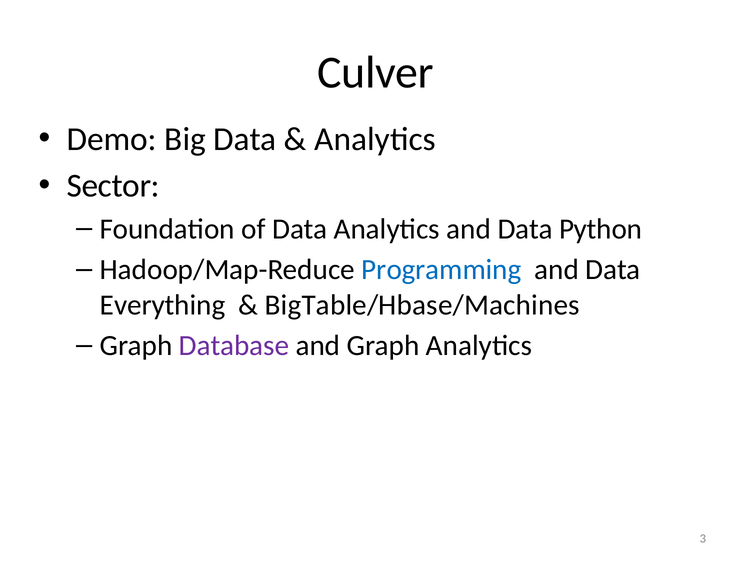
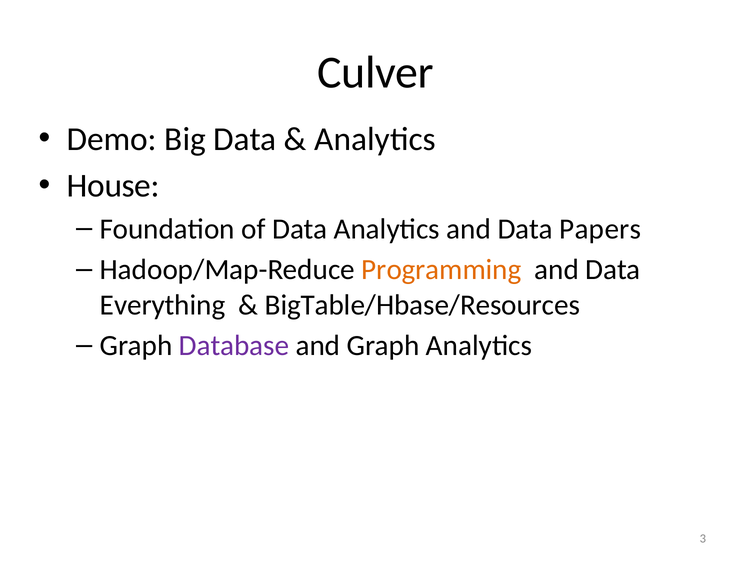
Sector: Sector -> House (113, 186)
Python: Python -> Papers (600, 229)
Programming colour: blue -> orange (441, 269)
BigTable/Hbase/Machines: BigTable/Hbase/Machines -> BigTable/Hbase/Resources (422, 304)
